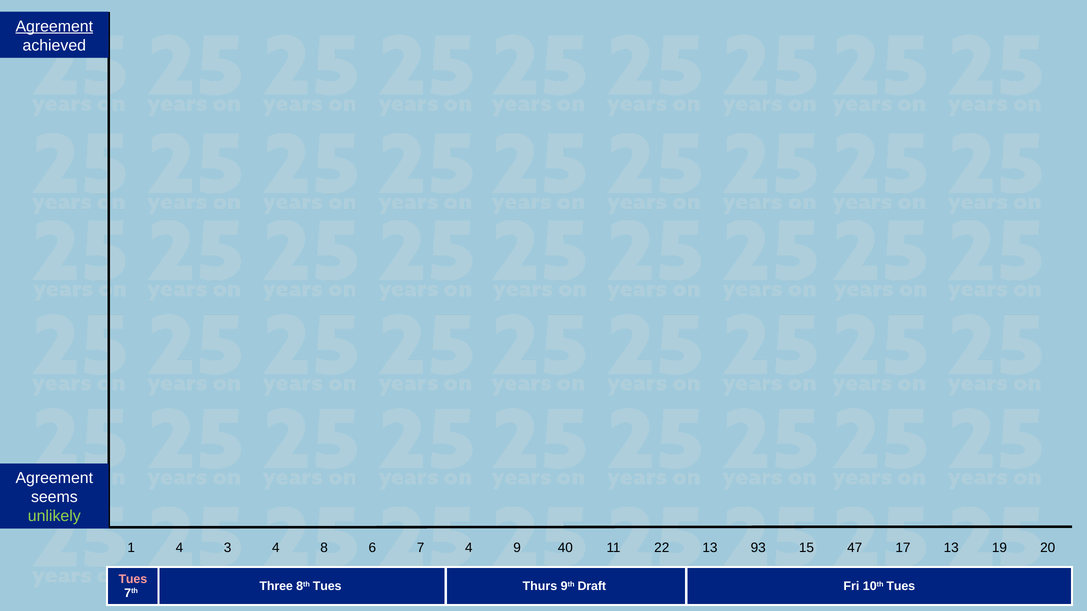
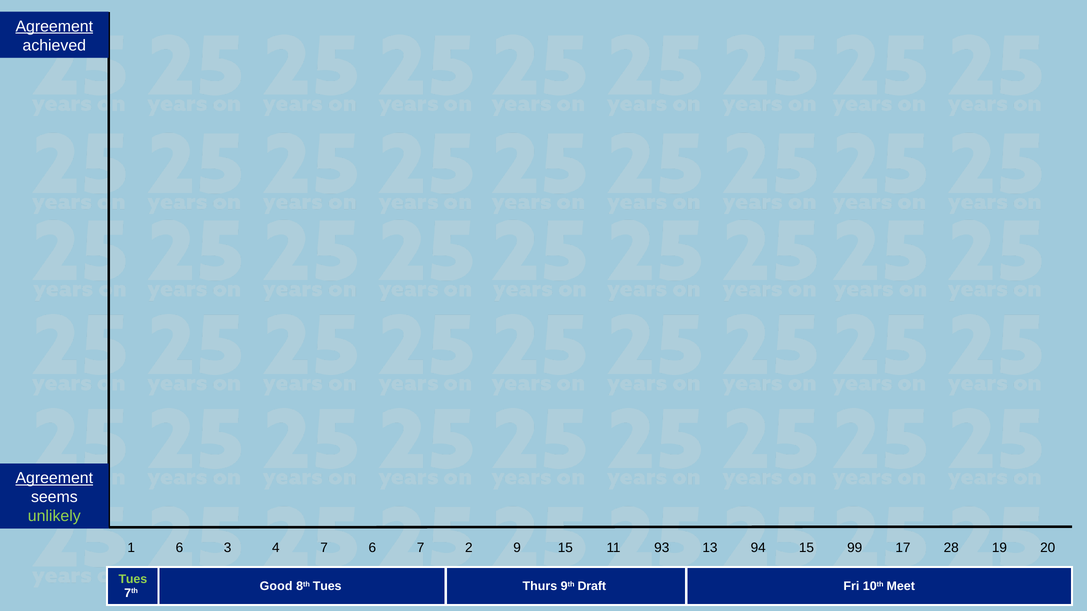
Agreement underline: none -> present (54, 479)
1 4: 4 -> 6 (179, 548)
4 8: 8 -> 7 (324, 548)
7 4: 4 -> 2 (469, 548)
9 40: 40 -> 15 (565, 548)
22: 22 -> 93 (662, 548)
93: 93 -> 94 (758, 548)
47: 47 -> 99 (855, 548)
17 13: 13 -> 28 (951, 548)
Tues colour: pink -> light green (133, 580)
Three: Three -> Good (276, 587)
10th Tues: Tues -> Meet (901, 587)
